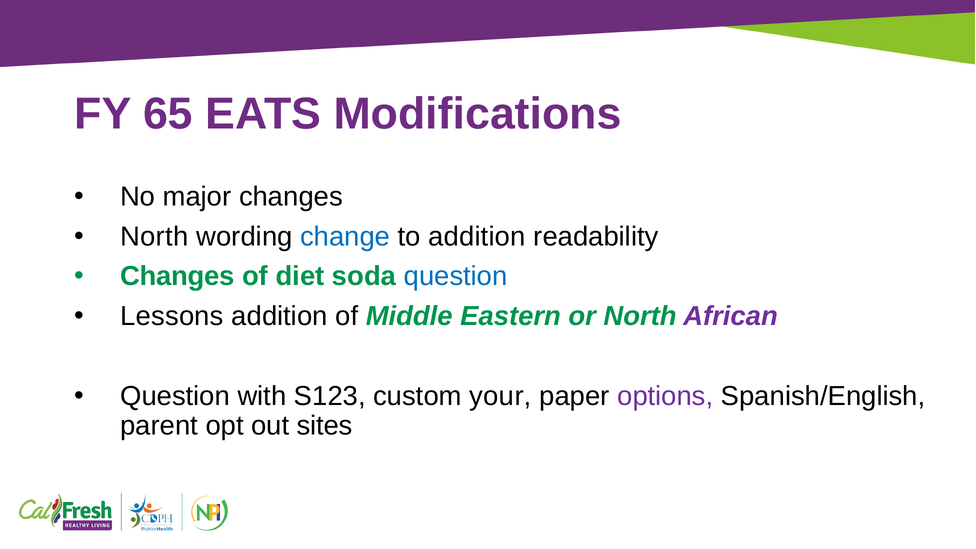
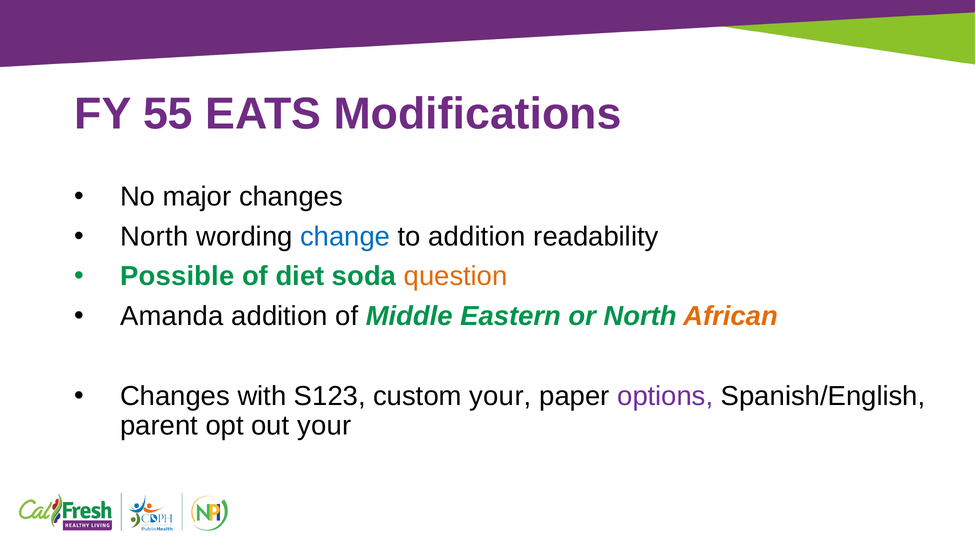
65: 65 -> 55 (168, 114)
Changes: Changes -> Possible (177, 276)
question colour: blue -> orange (456, 276)
Lessons: Lessons -> Amanda (172, 316)
African colour: purple -> orange (730, 316)
Question: Question -> Changes (175, 396)
out sites: sites -> your (324, 426)
